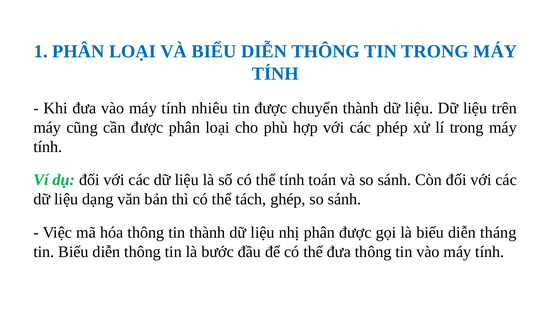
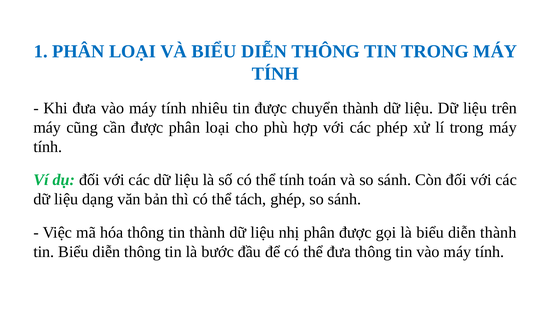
diễn tháng: tháng -> thành (498, 232)
